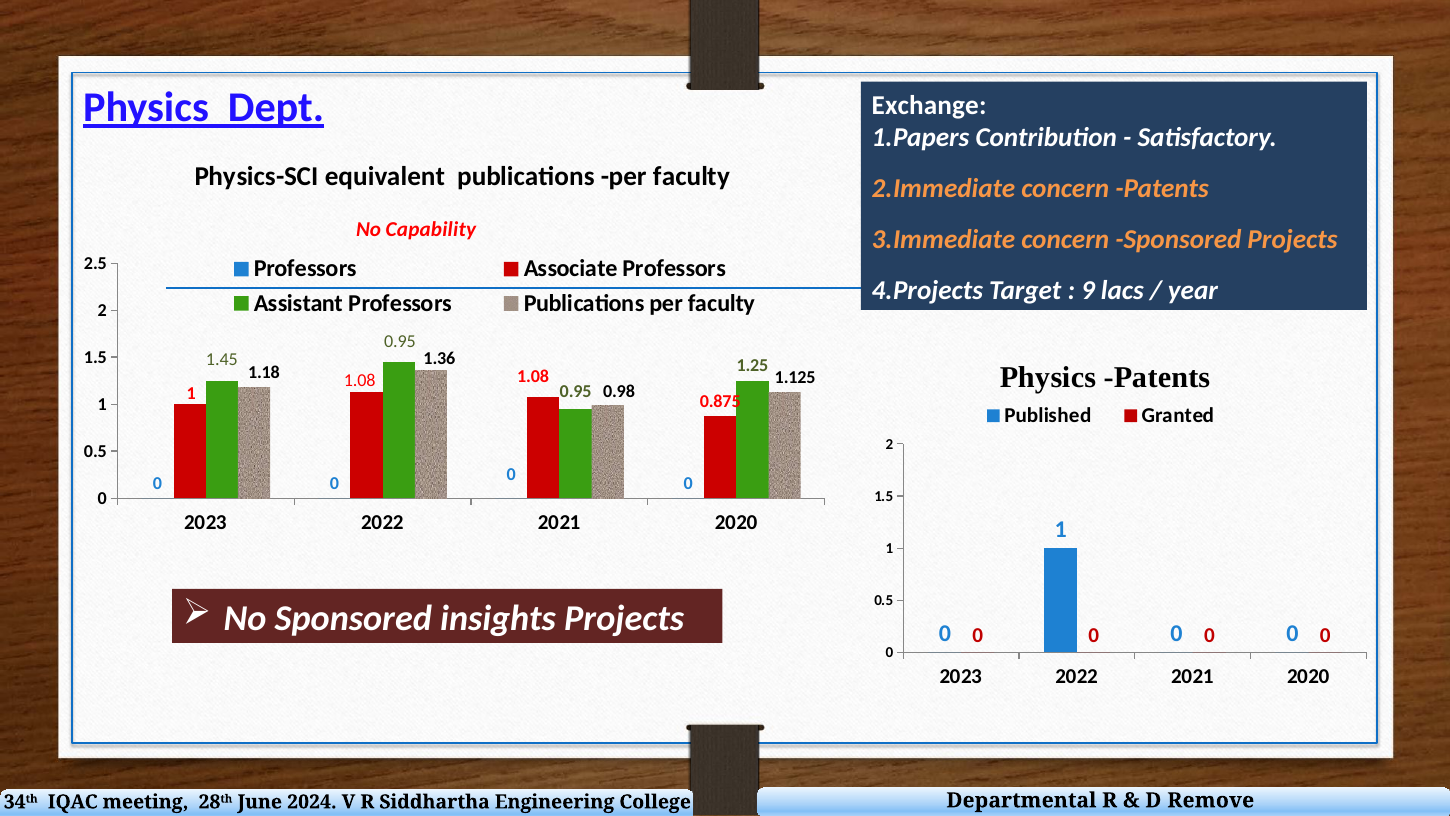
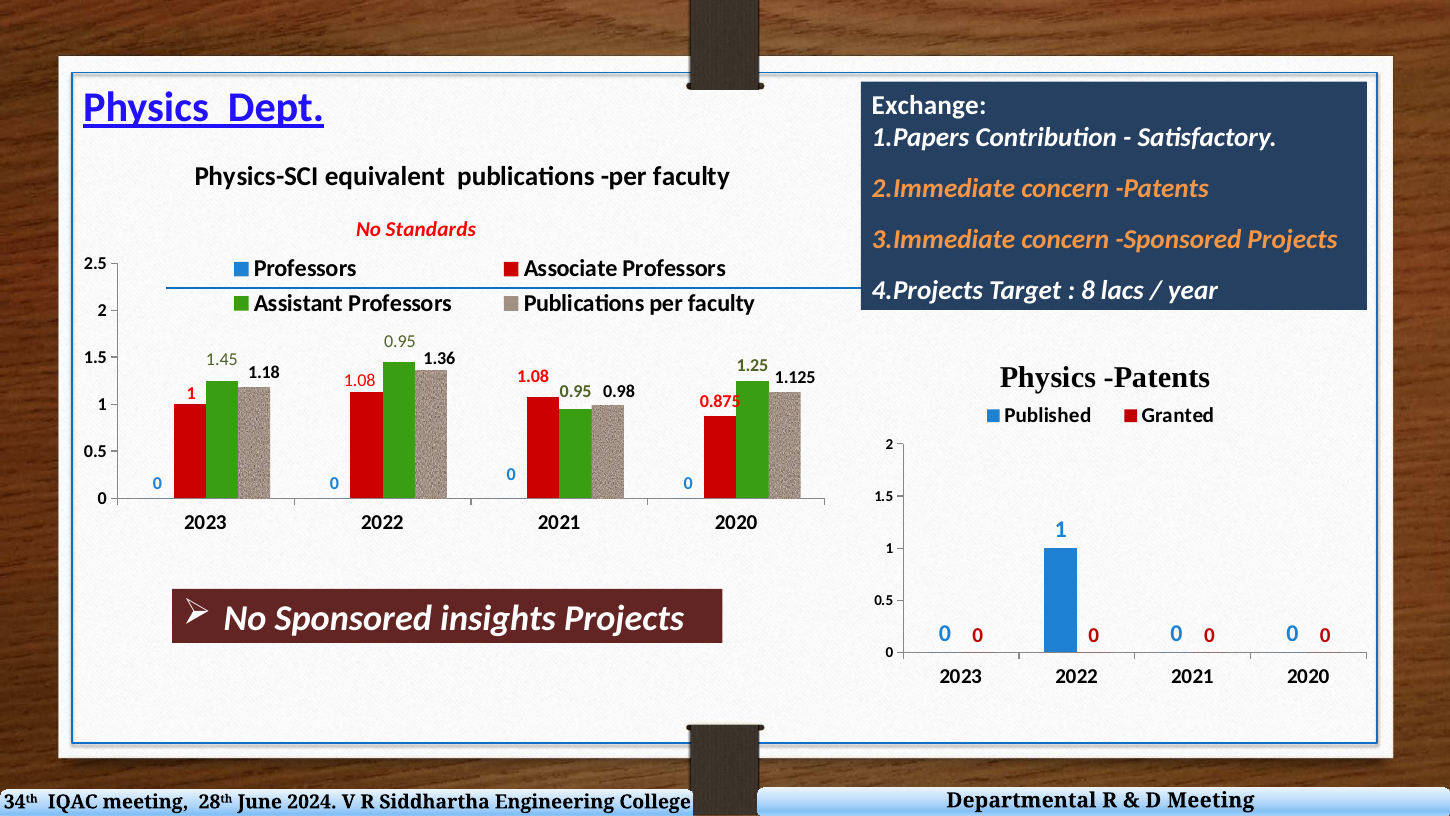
Capability: Capability -> Standards (431, 230)
9: 9 -> 8 (1088, 290)
D Remove: Remove -> Meeting (1211, 800)
